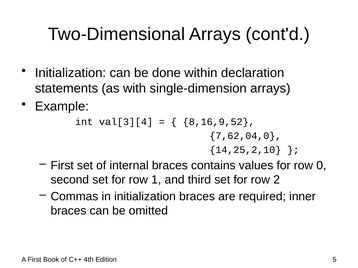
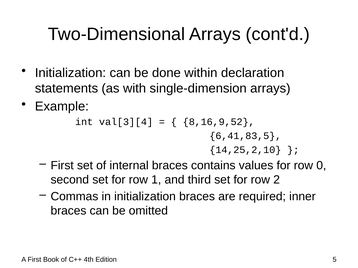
7,62,04,0: 7,62,04,0 -> 6,41,83,5 (245, 136)
